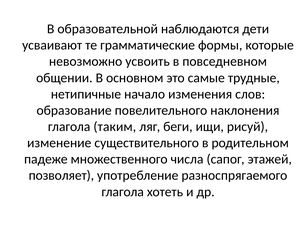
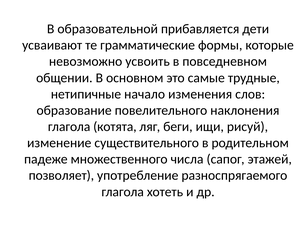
наблюдаются: наблюдаются -> прибавляется (200, 29)
таким: таким -> котята (115, 127)
